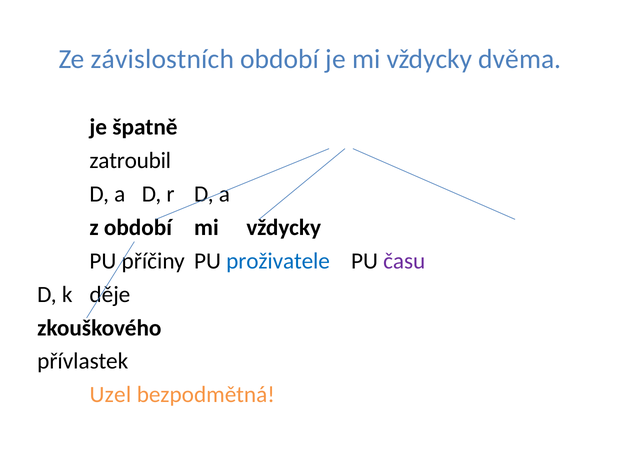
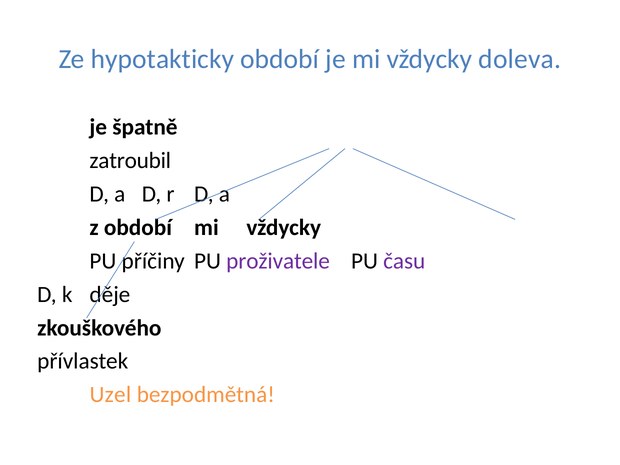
závislostních: závislostních -> hypotakticky (163, 59)
dvěma: dvěma -> doleva (520, 59)
proživatele colour: blue -> purple (278, 261)
